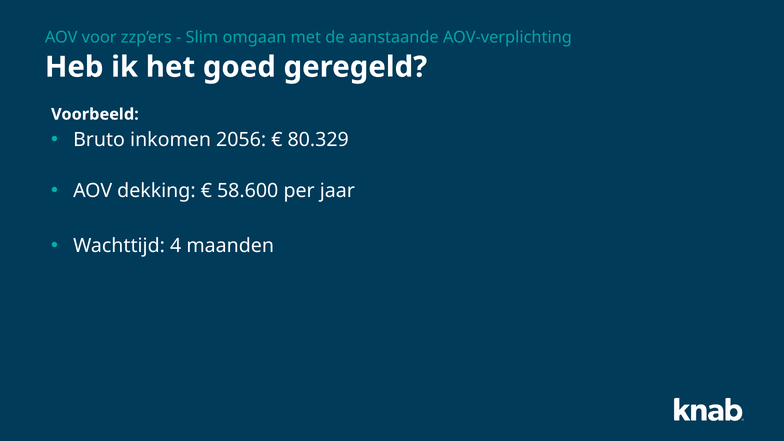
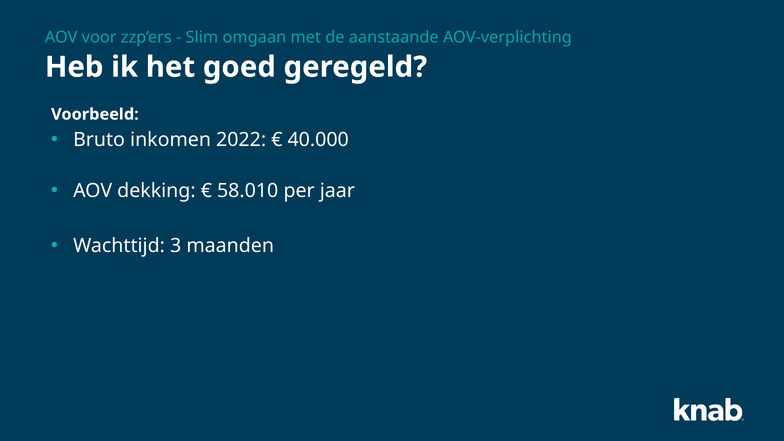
2056: 2056 -> 2022 (241, 140)
80.329: 80.329 -> 40.000 (318, 140)
58.600: 58.600 -> 58.010 (248, 191)
4: 4 -> 3 (176, 246)
